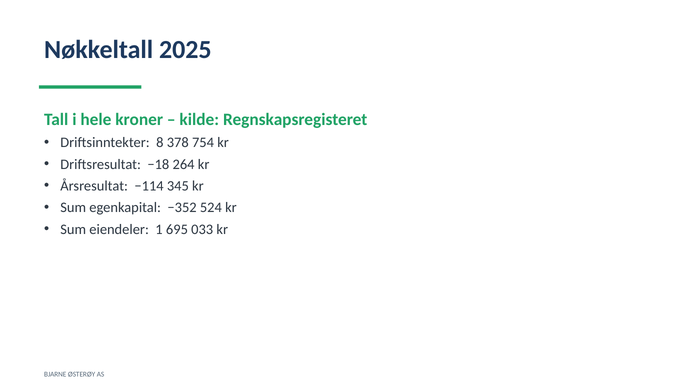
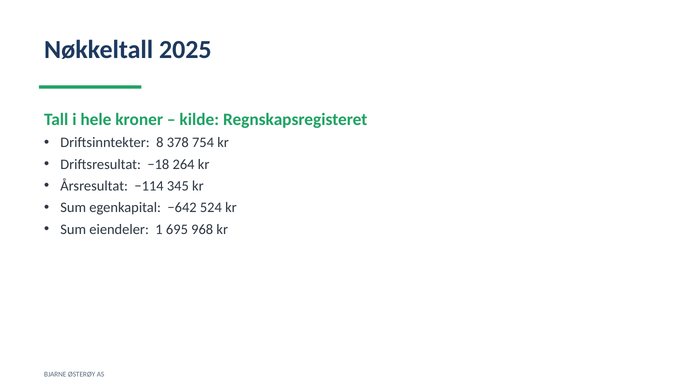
−352: −352 -> −642 (182, 208)
033: 033 -> 968 (202, 229)
